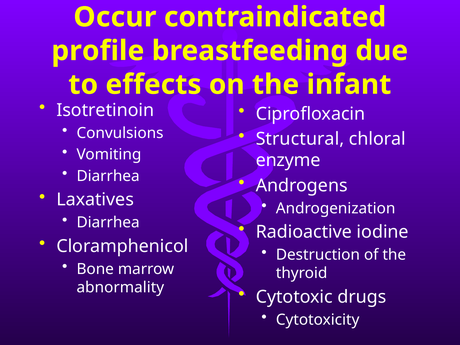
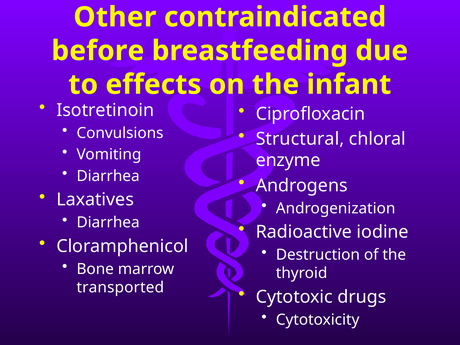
Occur: Occur -> Other (115, 17)
profile: profile -> before (98, 51)
abnormality: abnormality -> transported (120, 287)
